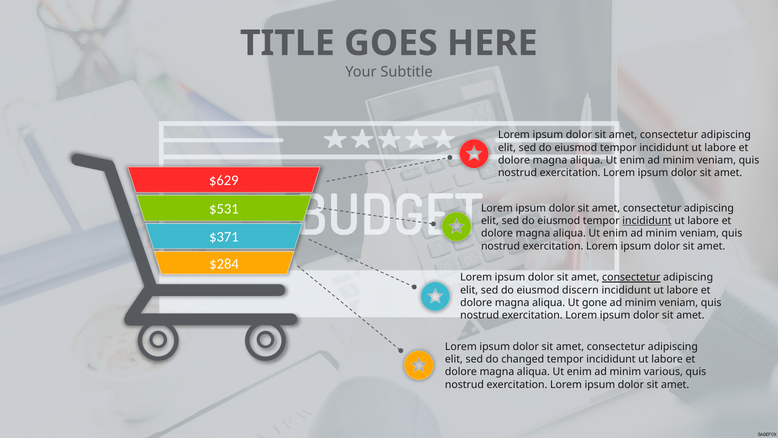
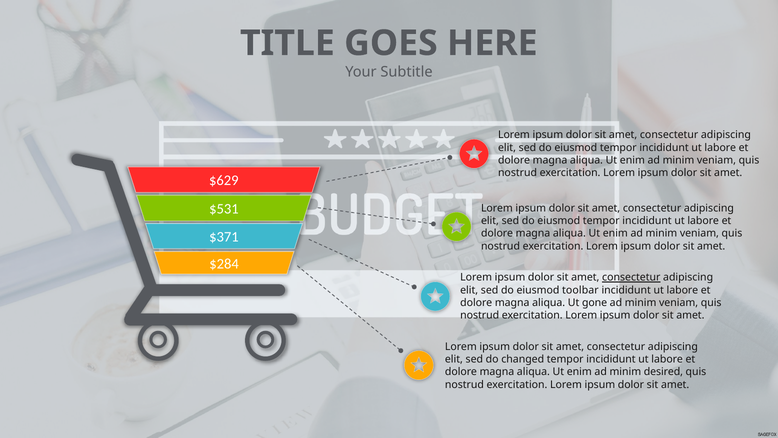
incididunt underline: present -> none (647, 221)
discern: discern -> toolbar (580, 290)
various: various -> desired (663, 372)
